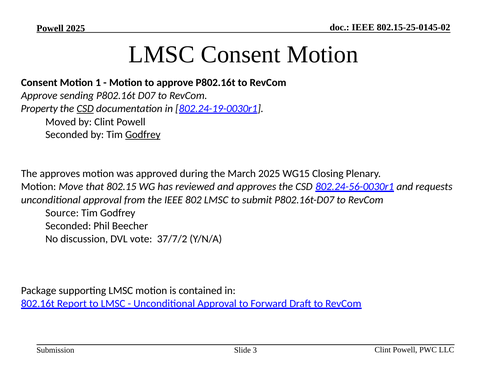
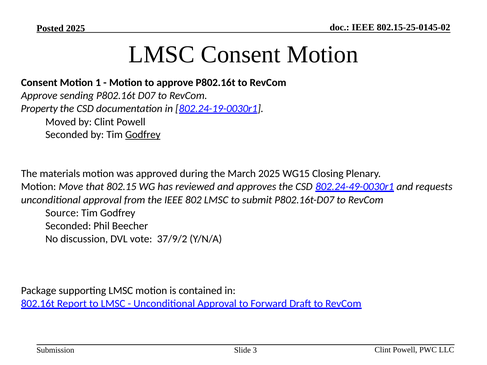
Powell: Powell -> Posted (50, 28)
CSD underline: present -> none (85, 109)
The approves: approves -> materials (60, 174)
802.24-56-0030r1: 802.24-56-0030r1 -> 802.24-49-0030r1 (355, 187)
37/7/2: 37/7/2 -> 37/9/2 (172, 239)
